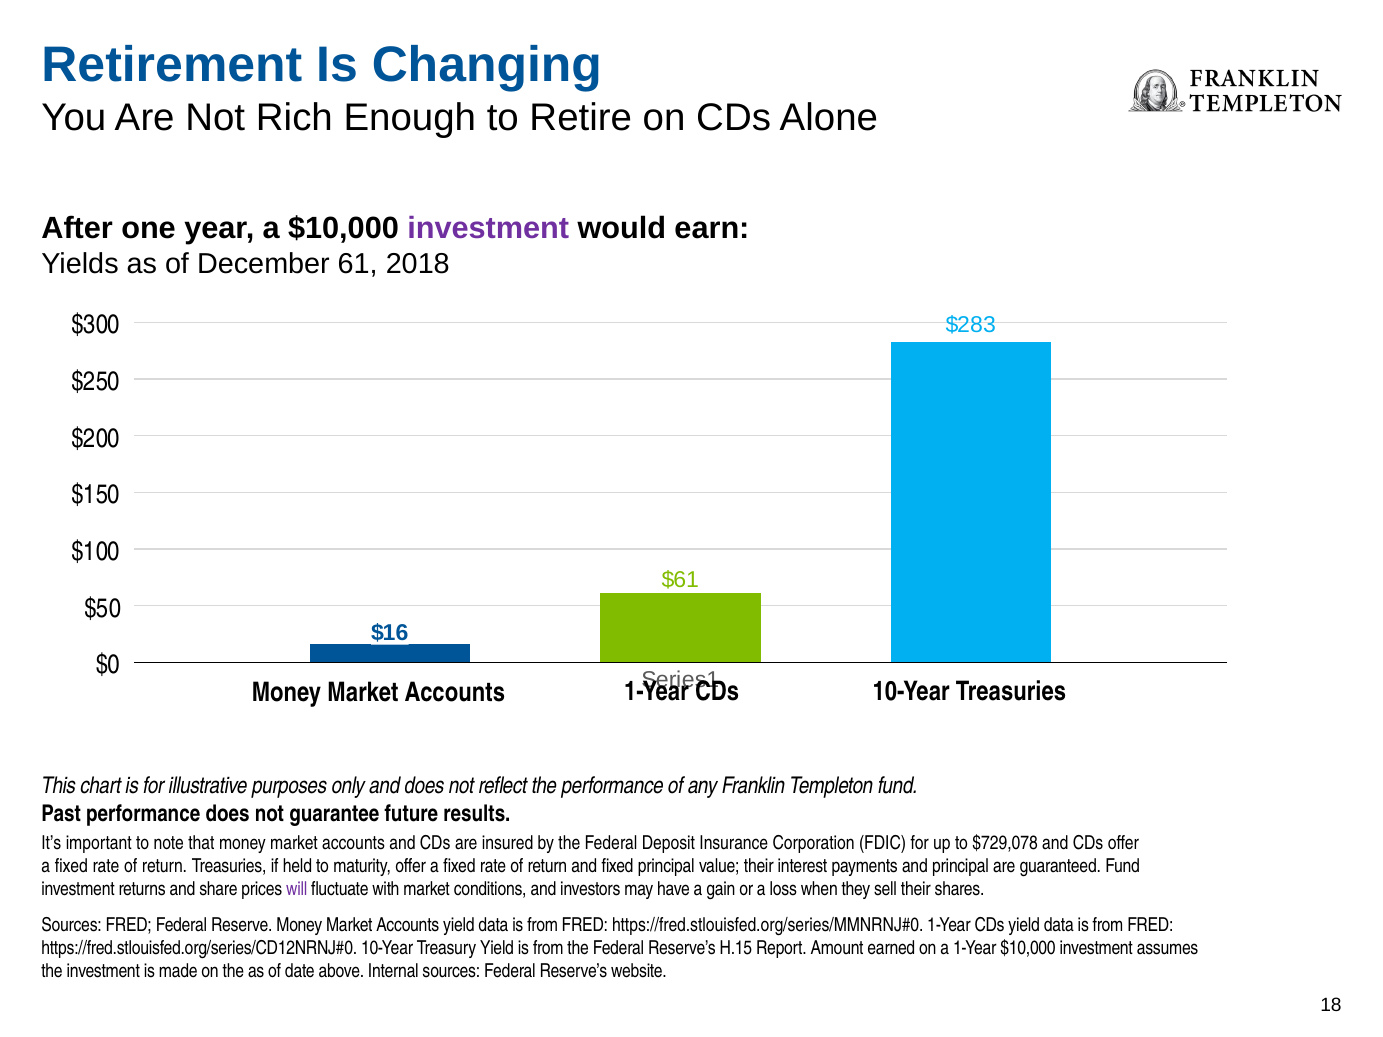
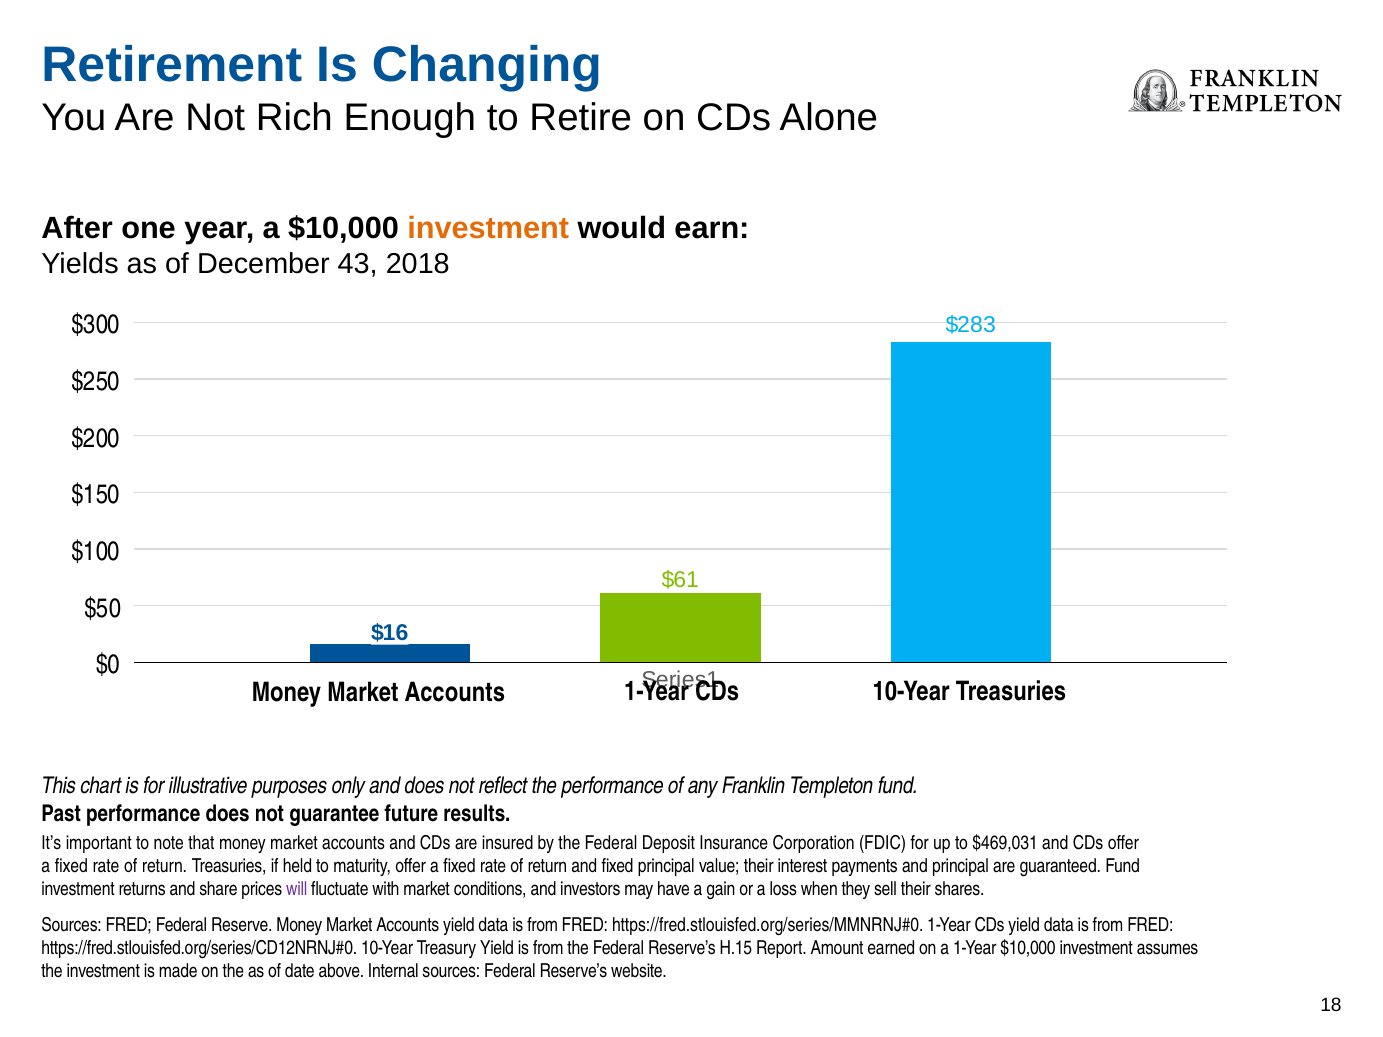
investment colour: purple -> orange (488, 228)
61: 61 -> 43 (358, 264)
$729,078: $729,078 -> $469,031 (1005, 843)
